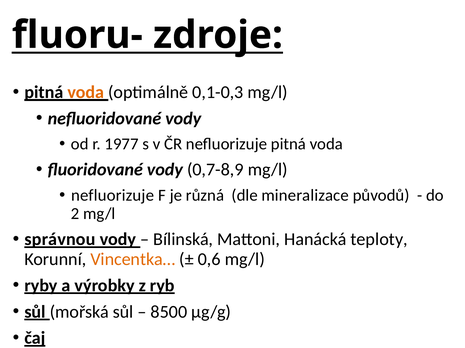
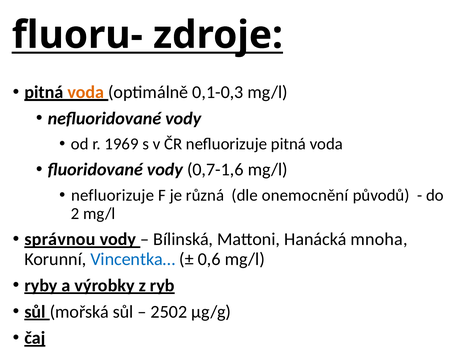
1977: 1977 -> 1969 (122, 144)
0,7-8,9: 0,7-8,9 -> 0,7-1,6 (215, 170)
mineralizace: mineralizace -> onemocnění (305, 196)
teploty: teploty -> mnoha (379, 240)
Vincentka… colour: orange -> blue (133, 260)
8500: 8500 -> 2502 (169, 312)
